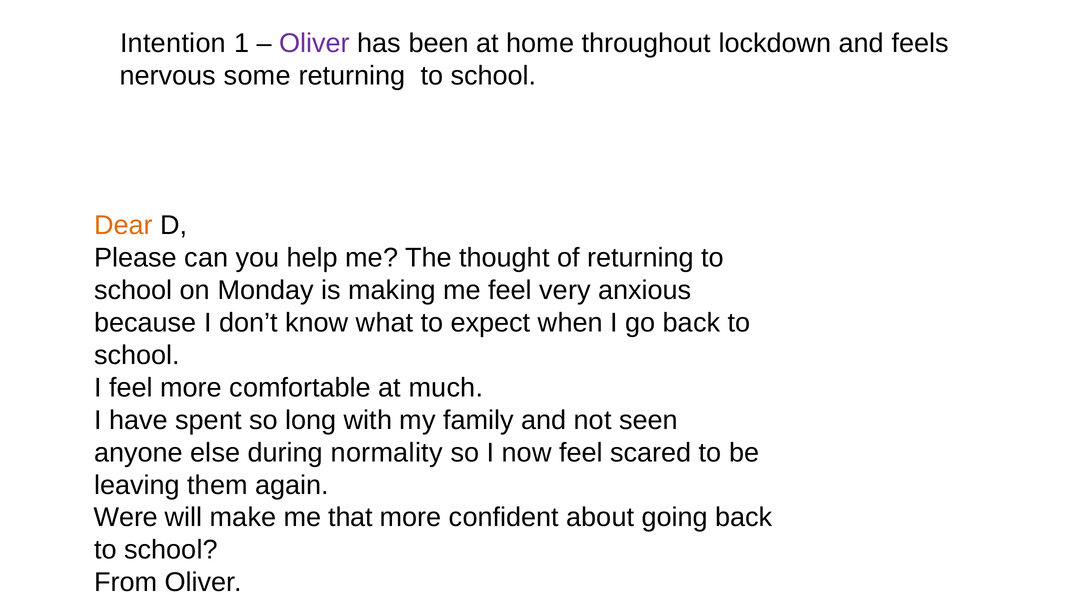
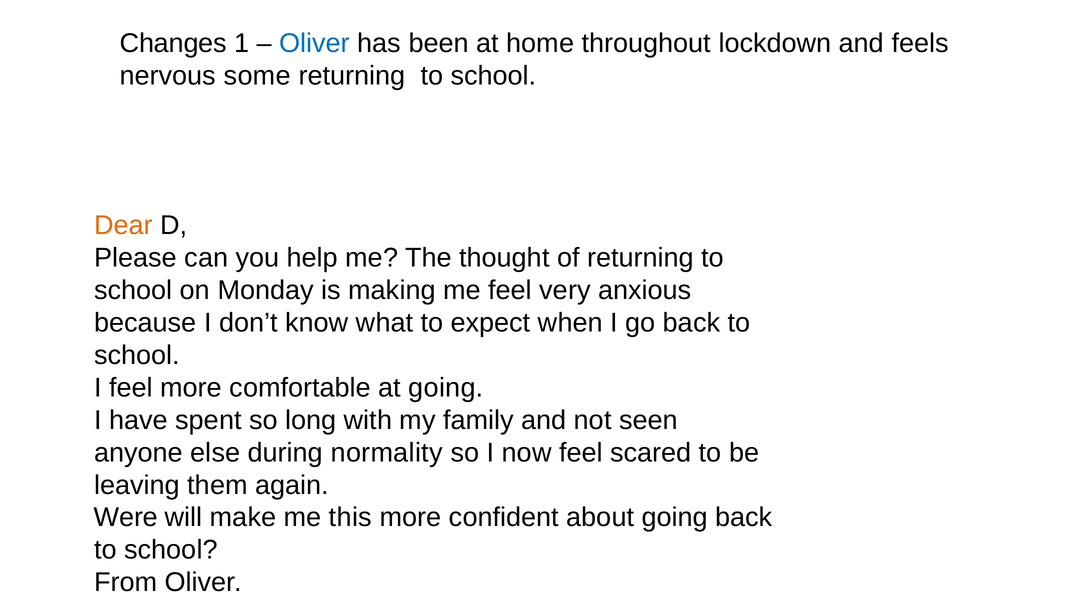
Intention: Intention -> Changes (173, 43)
Oliver colour: purple -> blue (315, 43)
at much: much -> going (446, 388)
that: that -> this (350, 518)
